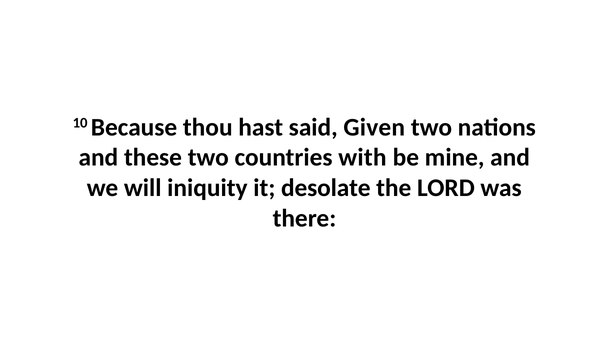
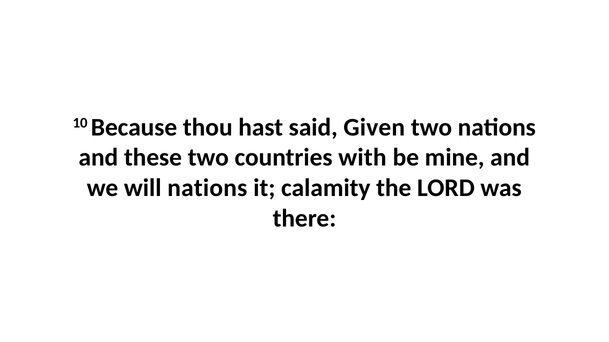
will iniquity: iniquity -> nations (207, 188)
desolate: desolate -> calamity (326, 188)
